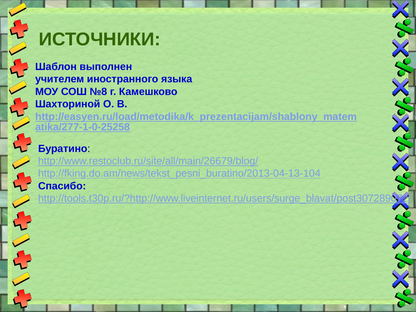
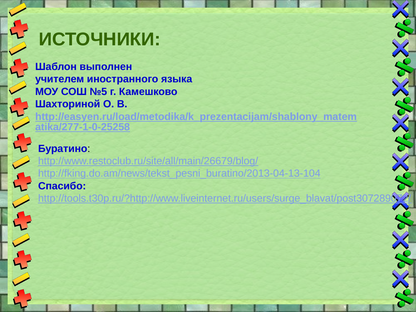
№8: №8 -> №5 (98, 92)
